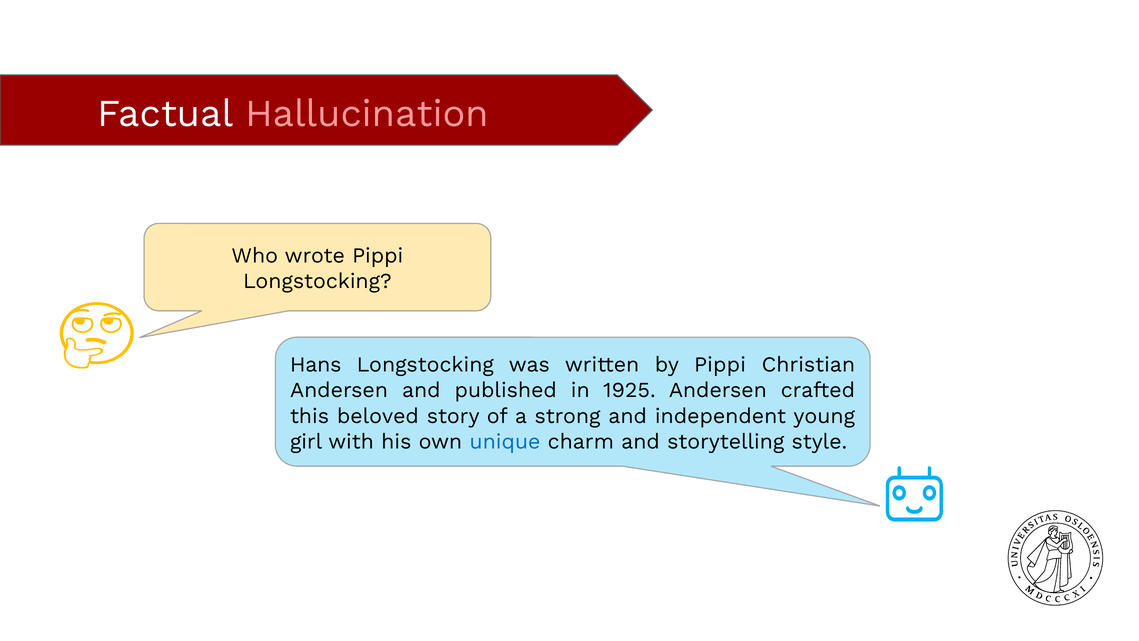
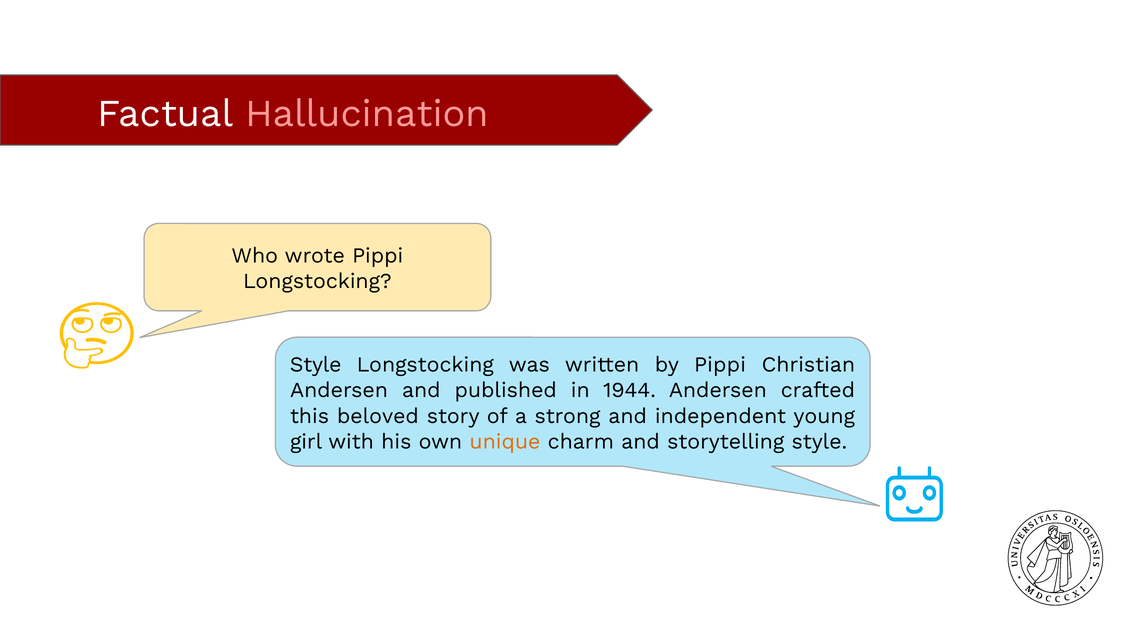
Hans: Hans -> Style (316, 365)
1925: 1925 -> 1944 (630, 390)
unique colour: blue -> orange (505, 441)
